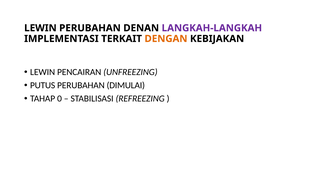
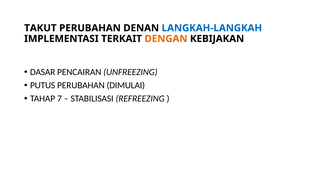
LEWIN: LEWIN -> TAKUT (40, 28)
LANGKAH-LANGKAH colour: purple -> blue (212, 28)
LEWIN: LEWIN -> DASAR (43, 72)
0: 0 -> 7 (60, 99)
